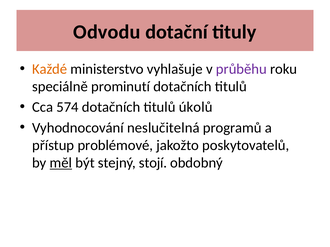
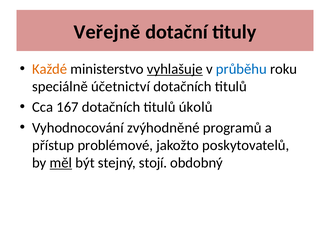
Odvodu: Odvodu -> Veřejně (107, 32)
vyhlašuje underline: none -> present (175, 69)
průběhu colour: purple -> blue (241, 69)
prominutí: prominutí -> účetnictví (121, 87)
574: 574 -> 167 (68, 107)
neslučitelná: neslučitelná -> zvýhodněné (163, 128)
